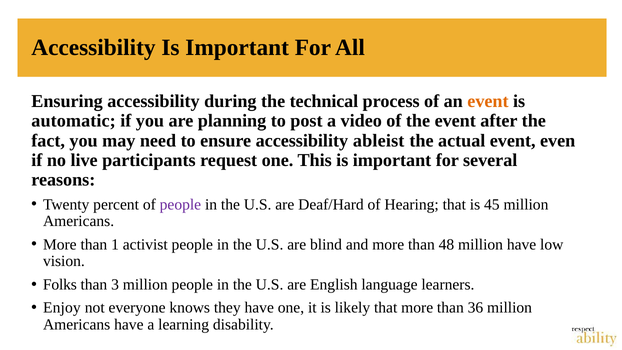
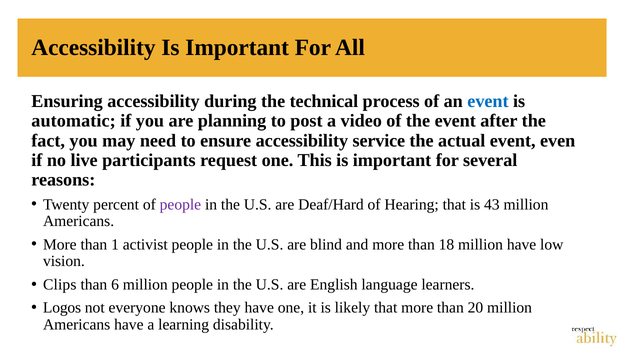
event colour: orange -> blue (488, 101)
ableist: ableist -> service (379, 140)
45: 45 -> 43 (492, 204)
48: 48 -> 18 (446, 244)
Folks: Folks -> Clips (60, 284)
3: 3 -> 6 (115, 284)
Enjoy: Enjoy -> Logos (62, 308)
36: 36 -> 20 (475, 308)
